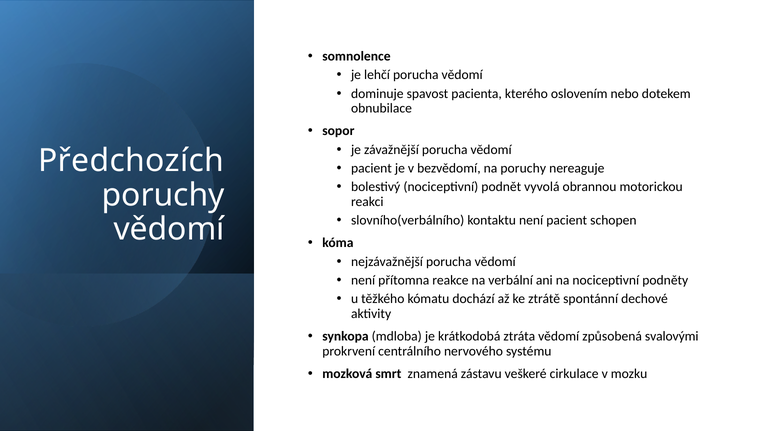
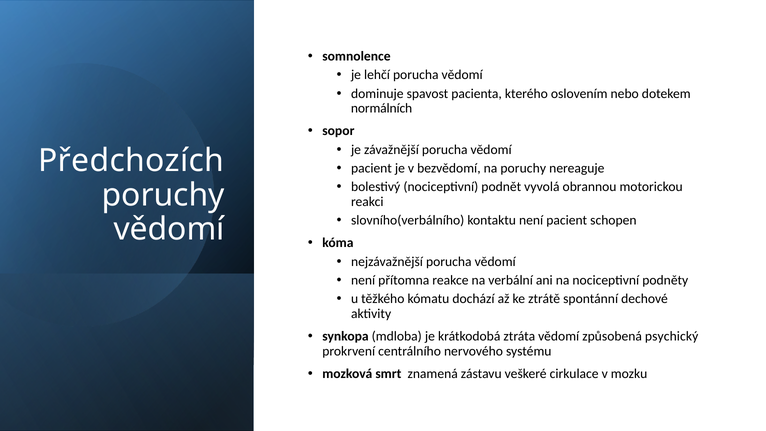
obnubilace: obnubilace -> normálních (382, 108)
svalovými: svalovými -> psychický (672, 336)
